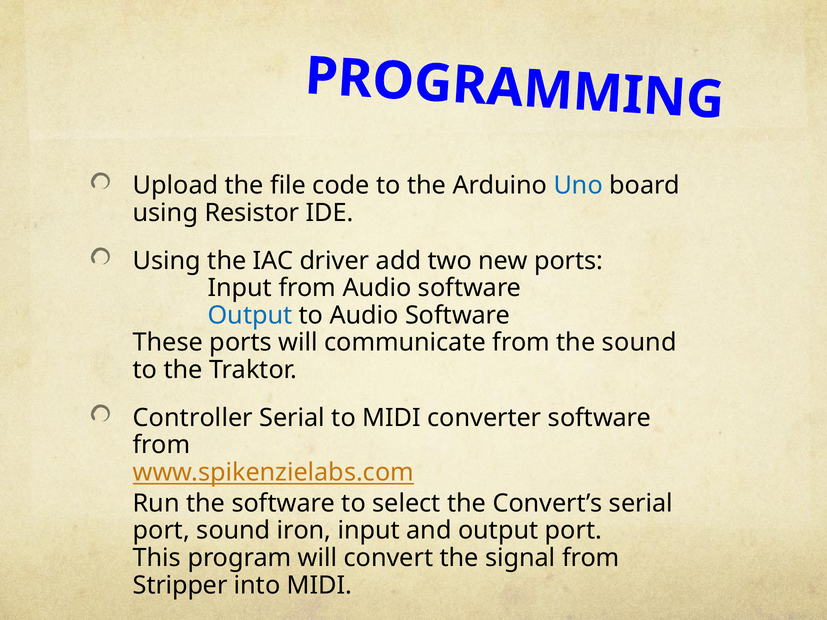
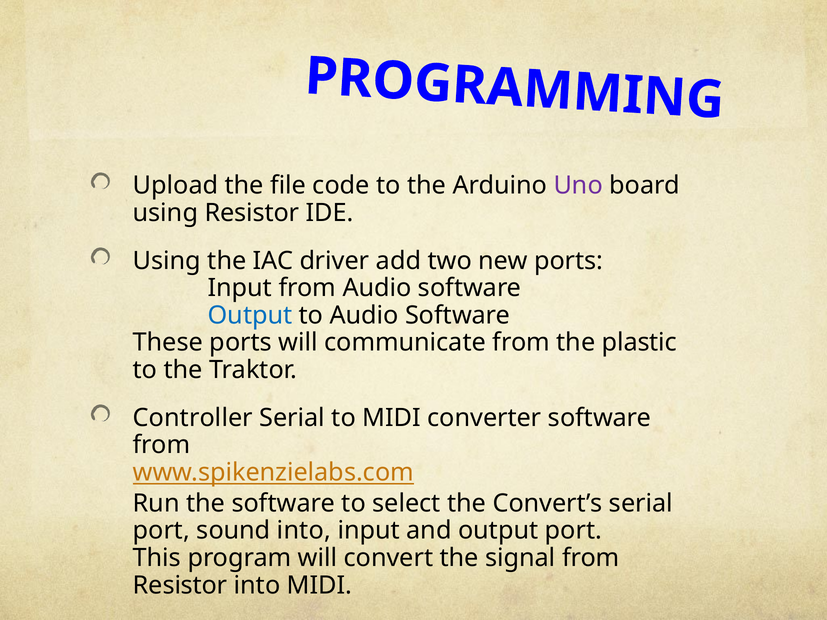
Uno colour: blue -> purple (578, 186)
the sound: sound -> plastic (639, 343)
sound iron: iron -> into (304, 531)
Stripper: Stripper -> Resistor (180, 585)
